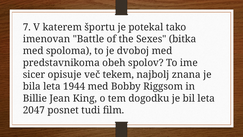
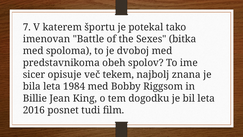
1944: 1944 -> 1984 (74, 86)
2047: 2047 -> 2016 (34, 110)
